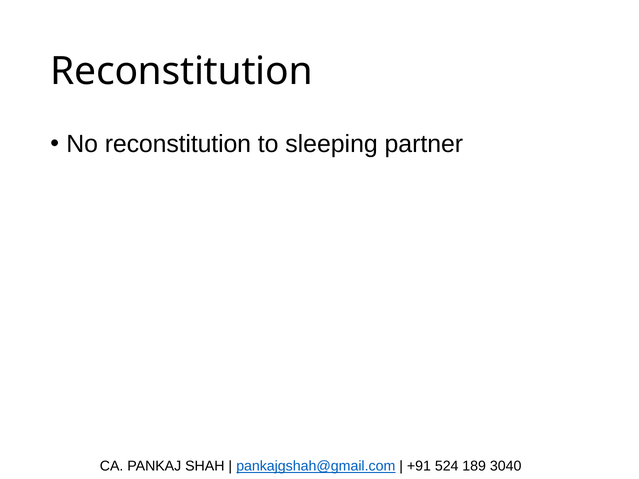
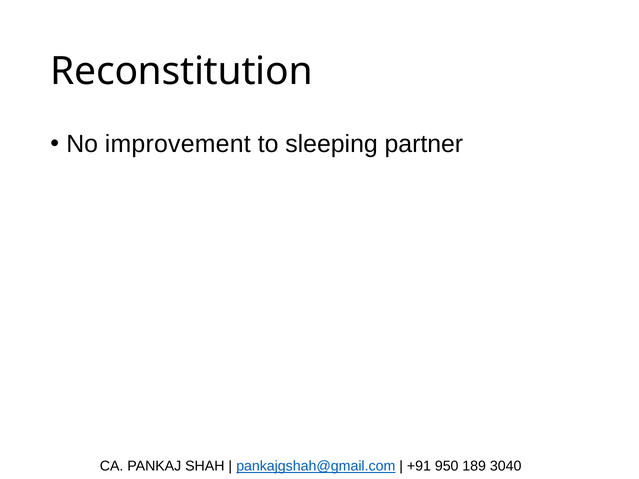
No reconstitution: reconstitution -> improvement (178, 144)
524: 524 -> 950 (447, 466)
